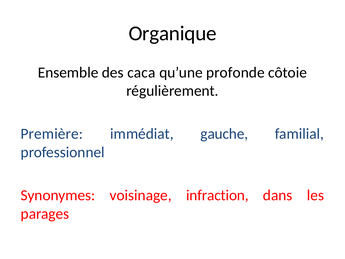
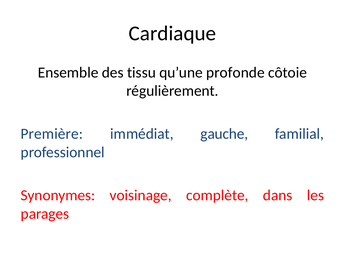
Organique: Organique -> Cardiaque (172, 33)
caca: caca -> tissu (141, 72)
infraction: infraction -> complète (217, 195)
